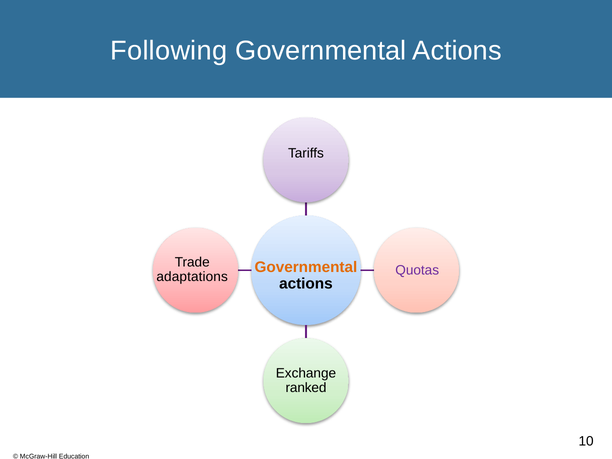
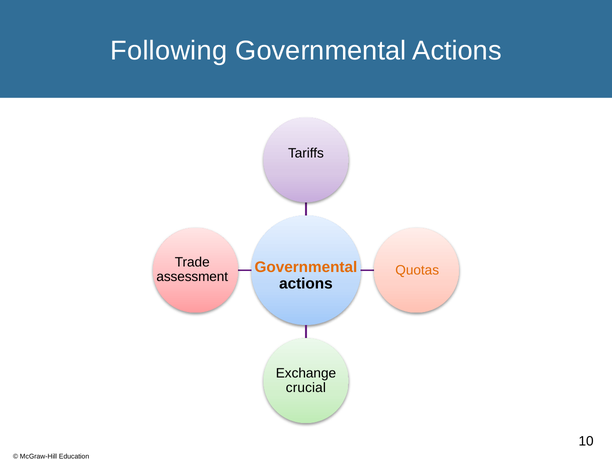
Quotas colour: purple -> orange (417, 270)
adaptations: adaptations -> assessment (192, 277)
ranked: ranked -> crucial (306, 388)
